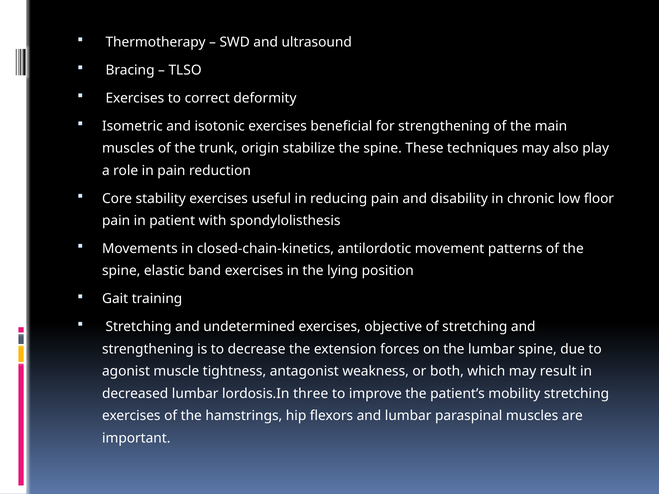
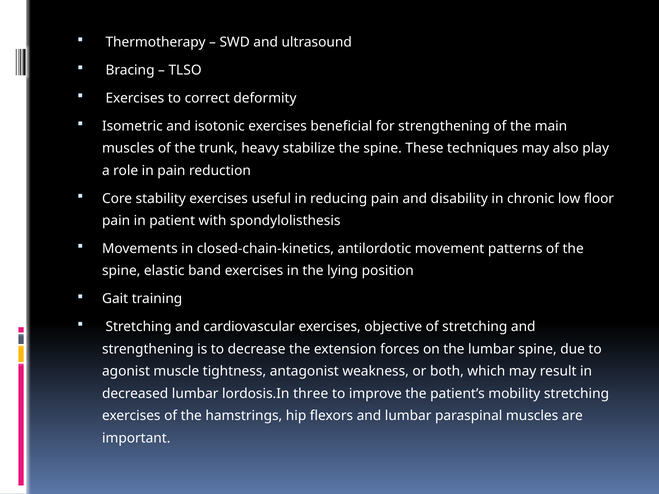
origin: origin -> heavy (260, 148)
undetermined: undetermined -> cardiovascular (249, 327)
